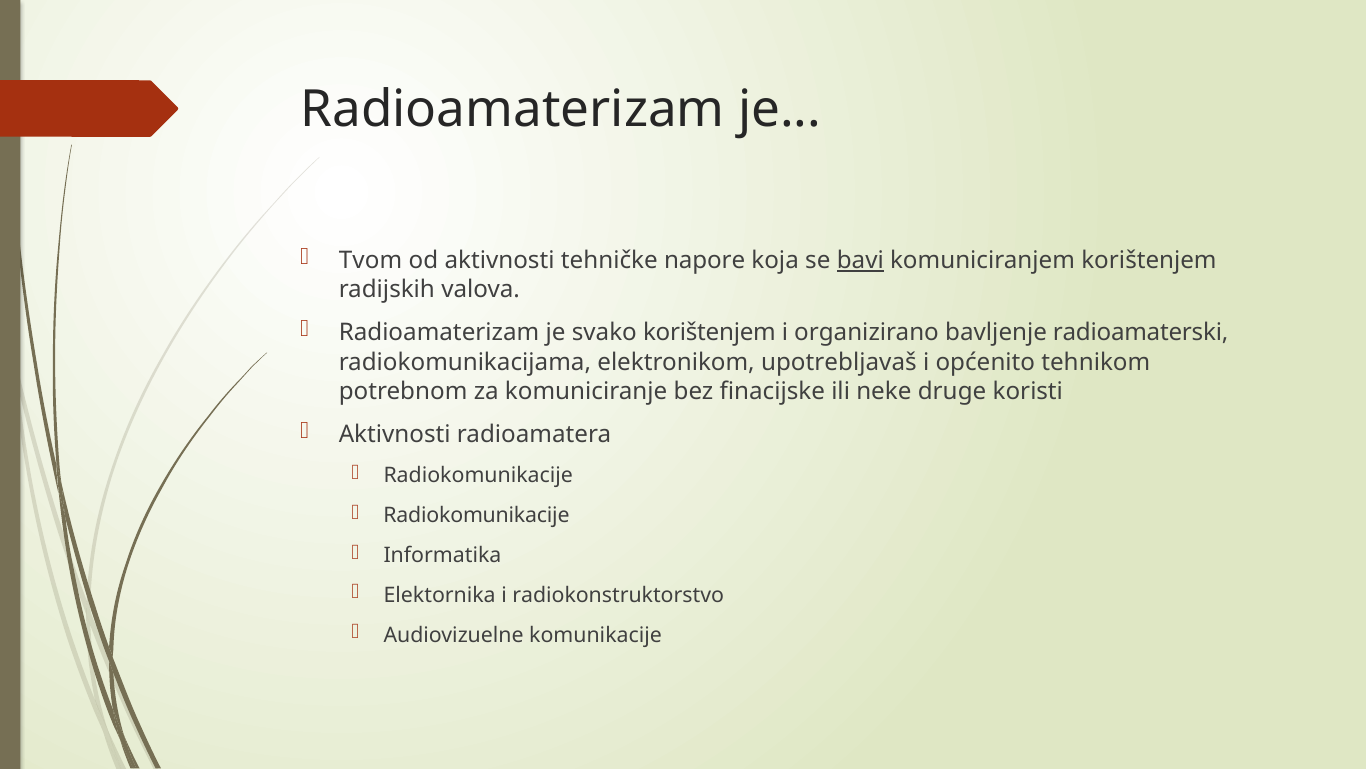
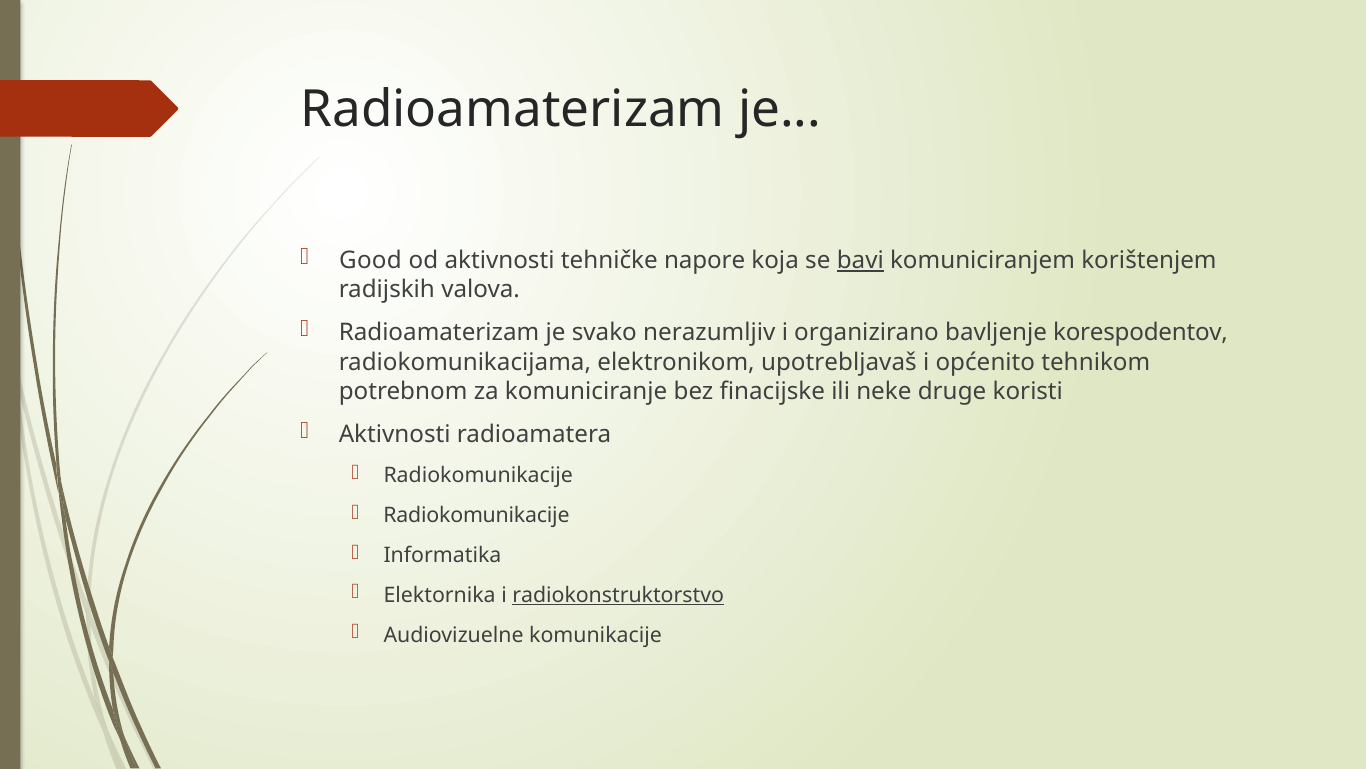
Tvom: Tvom -> Good (370, 260)
svako korištenjem: korištenjem -> nerazumljiv (709, 333)
radioamaterski: radioamaterski -> korespodentov (1141, 333)
radiokonstruktorstvo underline: none -> present (618, 595)
